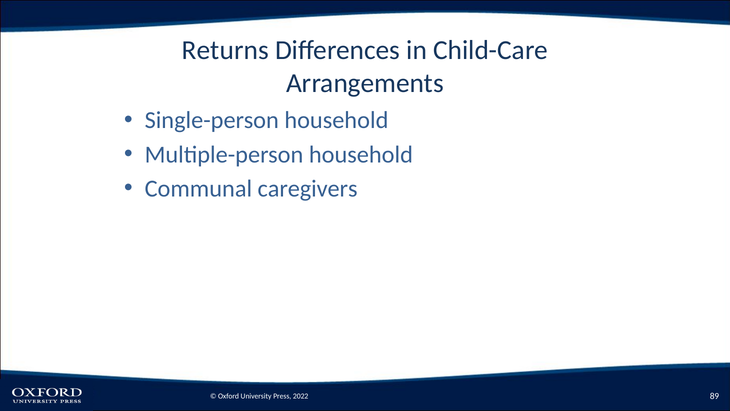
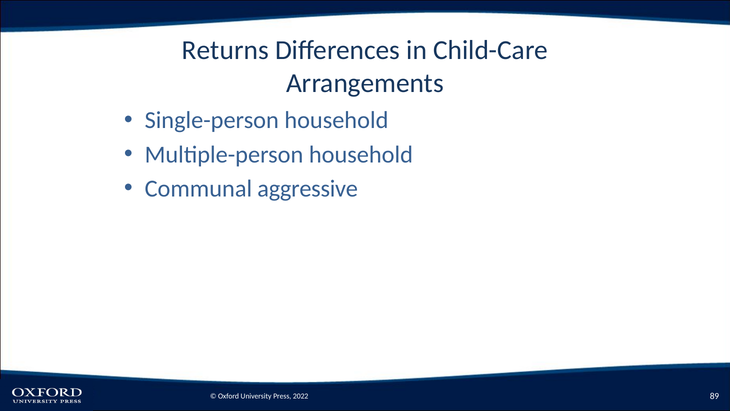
caregivers: caregivers -> aggressive (308, 189)
